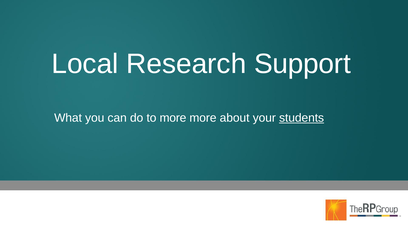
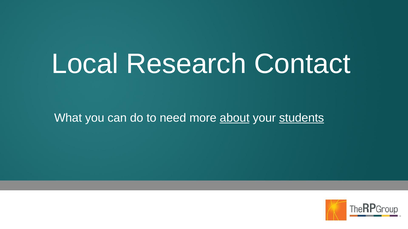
Support: Support -> Contact (302, 64)
to more: more -> need (173, 118)
about underline: none -> present (235, 118)
